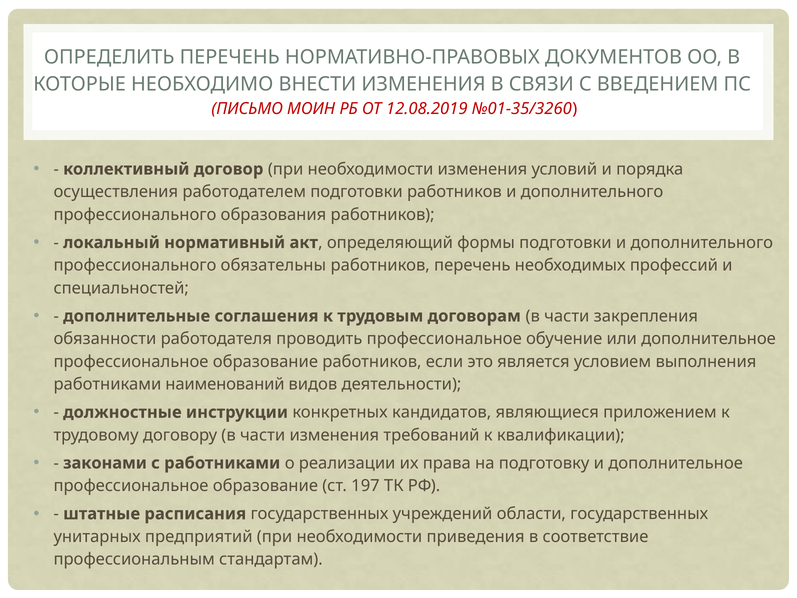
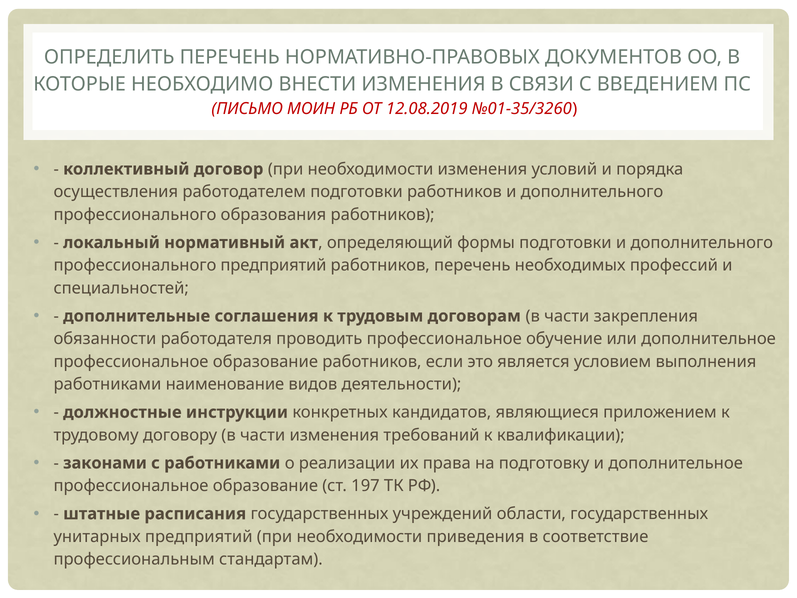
профессионального обязательны: обязательны -> предприятий (274, 265)
наименований: наименований -> наименование (225, 384)
